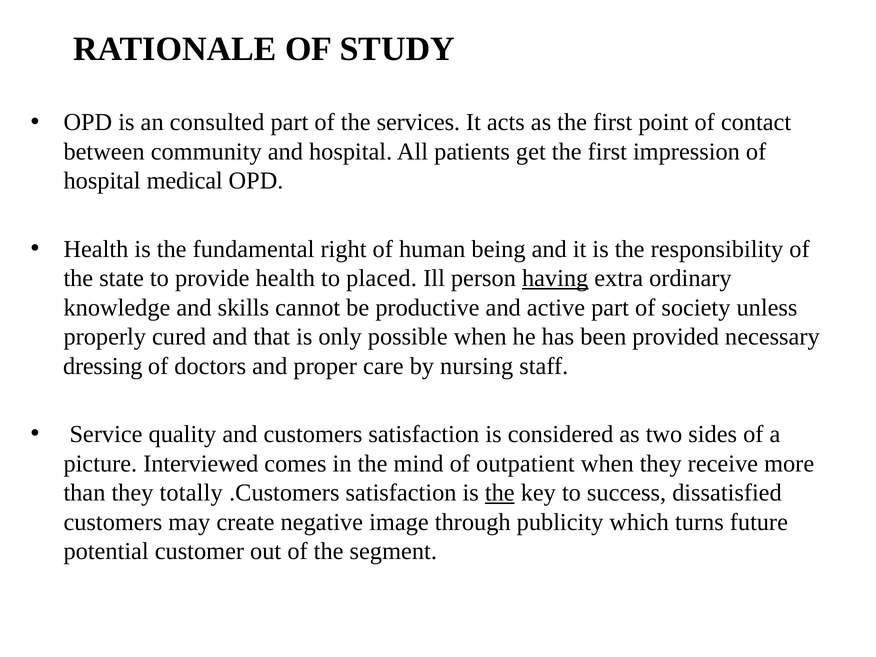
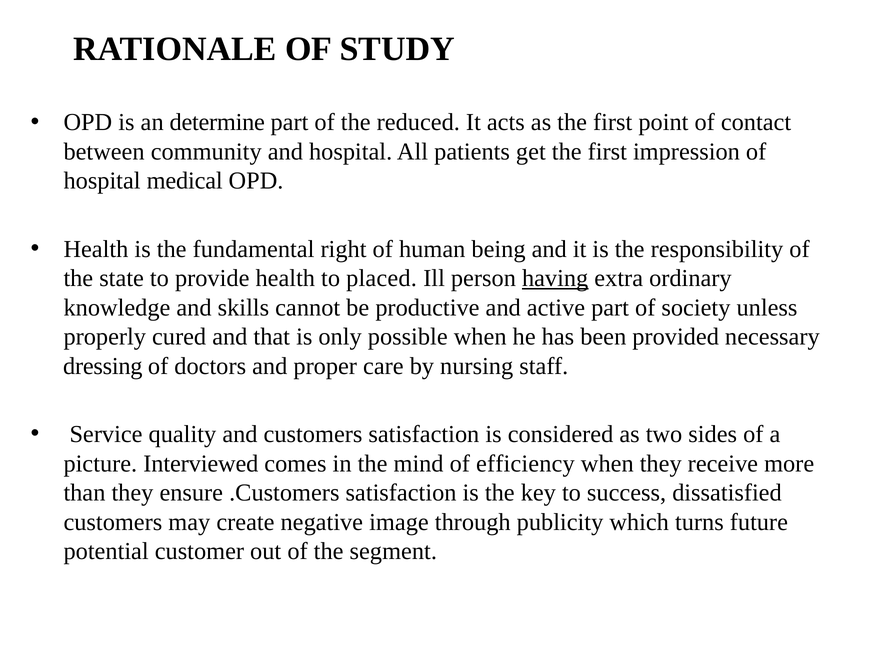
consulted: consulted -> determine (217, 122)
services: services -> reduced (418, 122)
outpatient: outpatient -> efficiency (525, 464)
totally: totally -> ensure (191, 493)
the underline: present -> none (500, 493)
